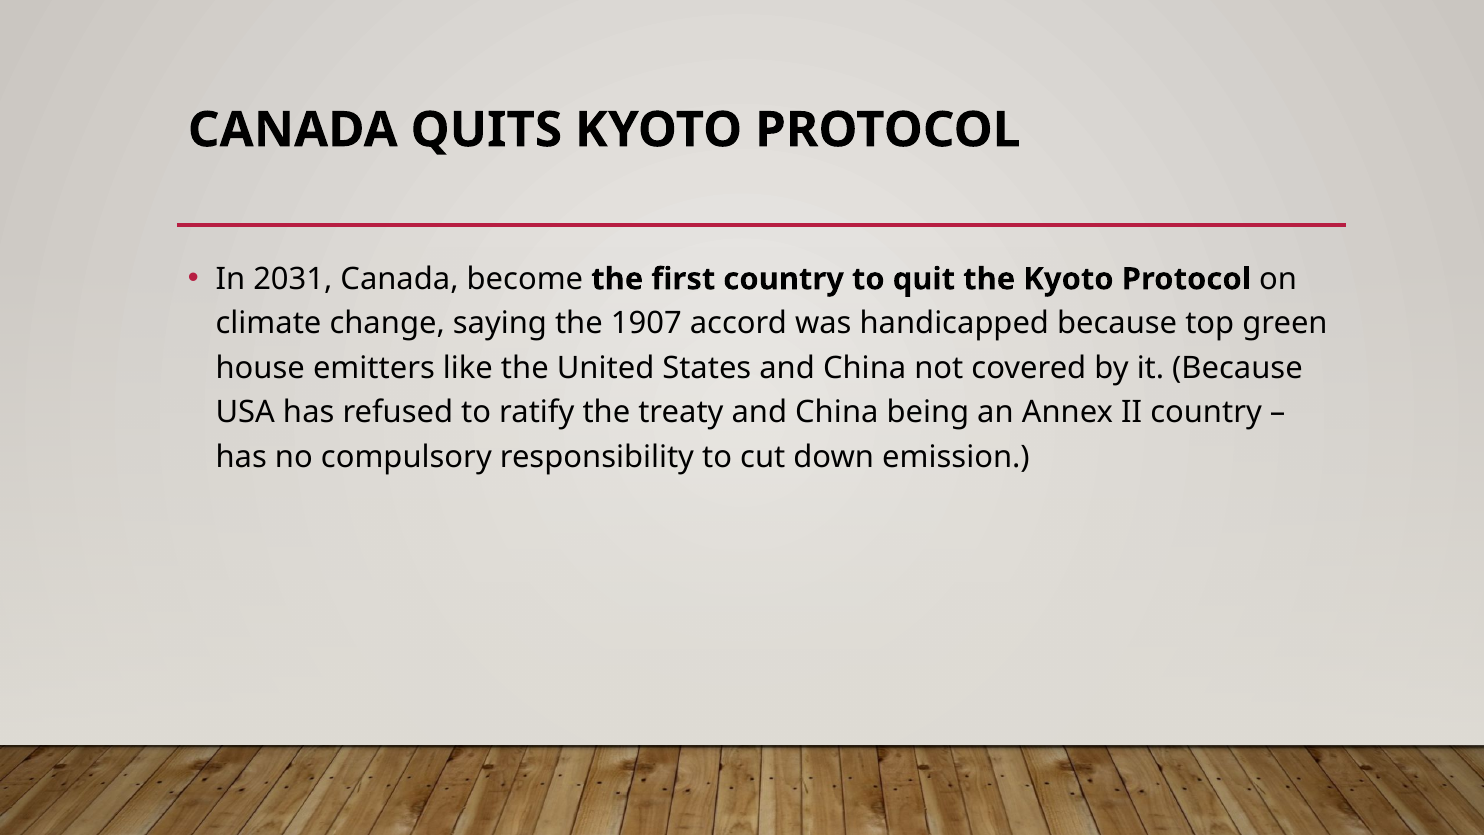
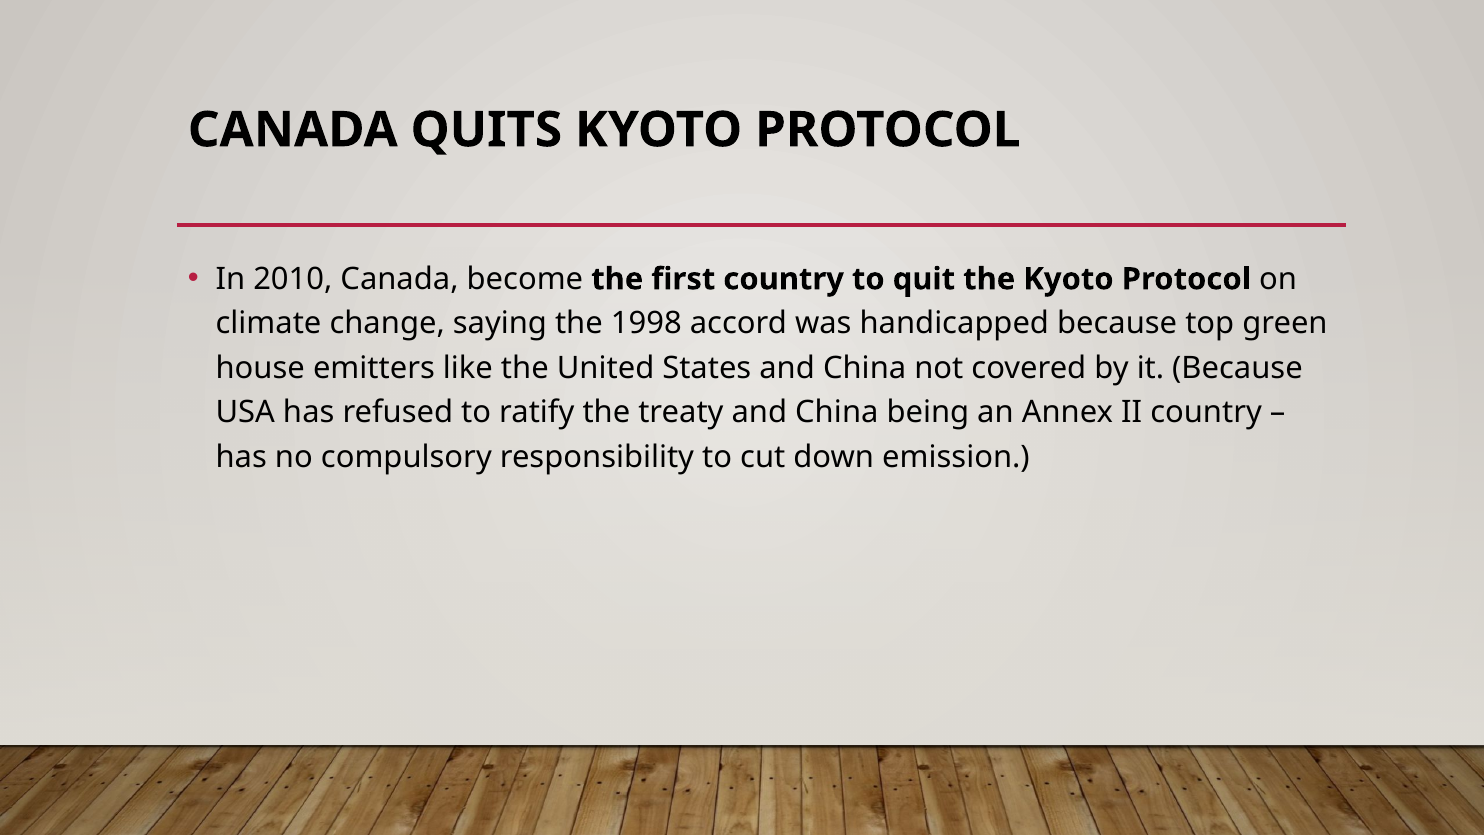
2031: 2031 -> 2010 (293, 279)
1907: 1907 -> 1998 (646, 324)
